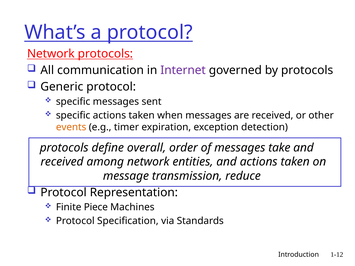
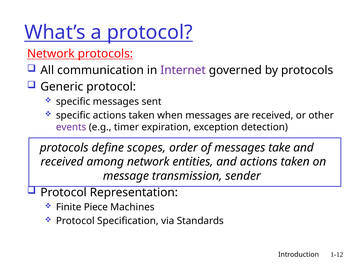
events colour: orange -> purple (71, 127)
overall: overall -> scopes (146, 148)
reduce: reduce -> sender (243, 176)
